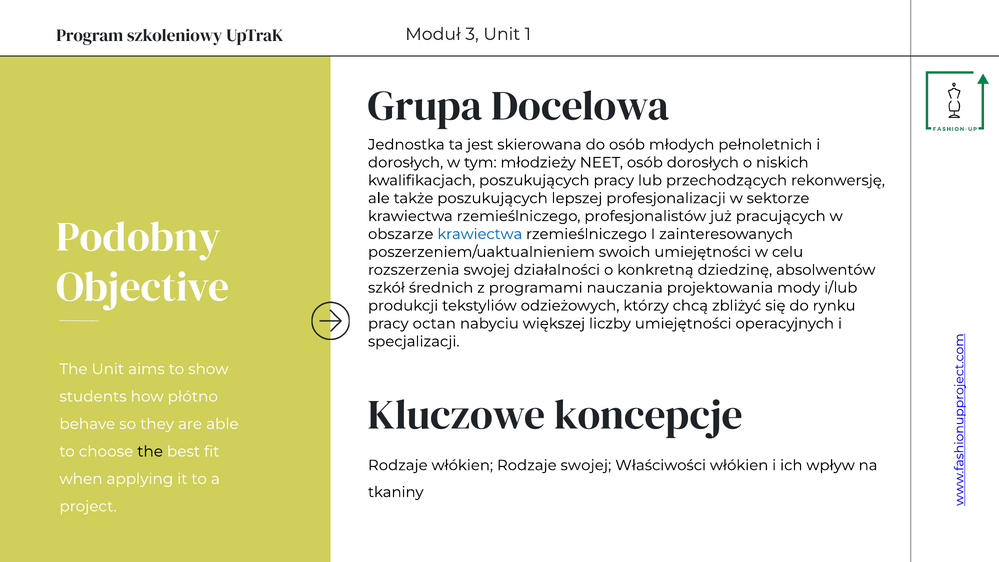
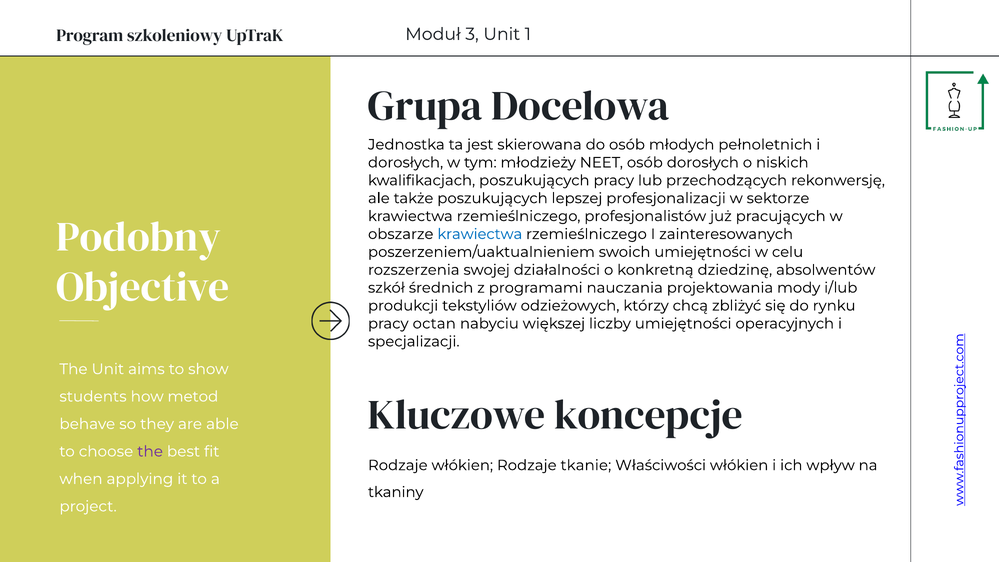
płótno: płótno -> metod (193, 397)
the colour: black -> purple (150, 451)
Rodzaje swojej: swojej -> tkanie (586, 465)
